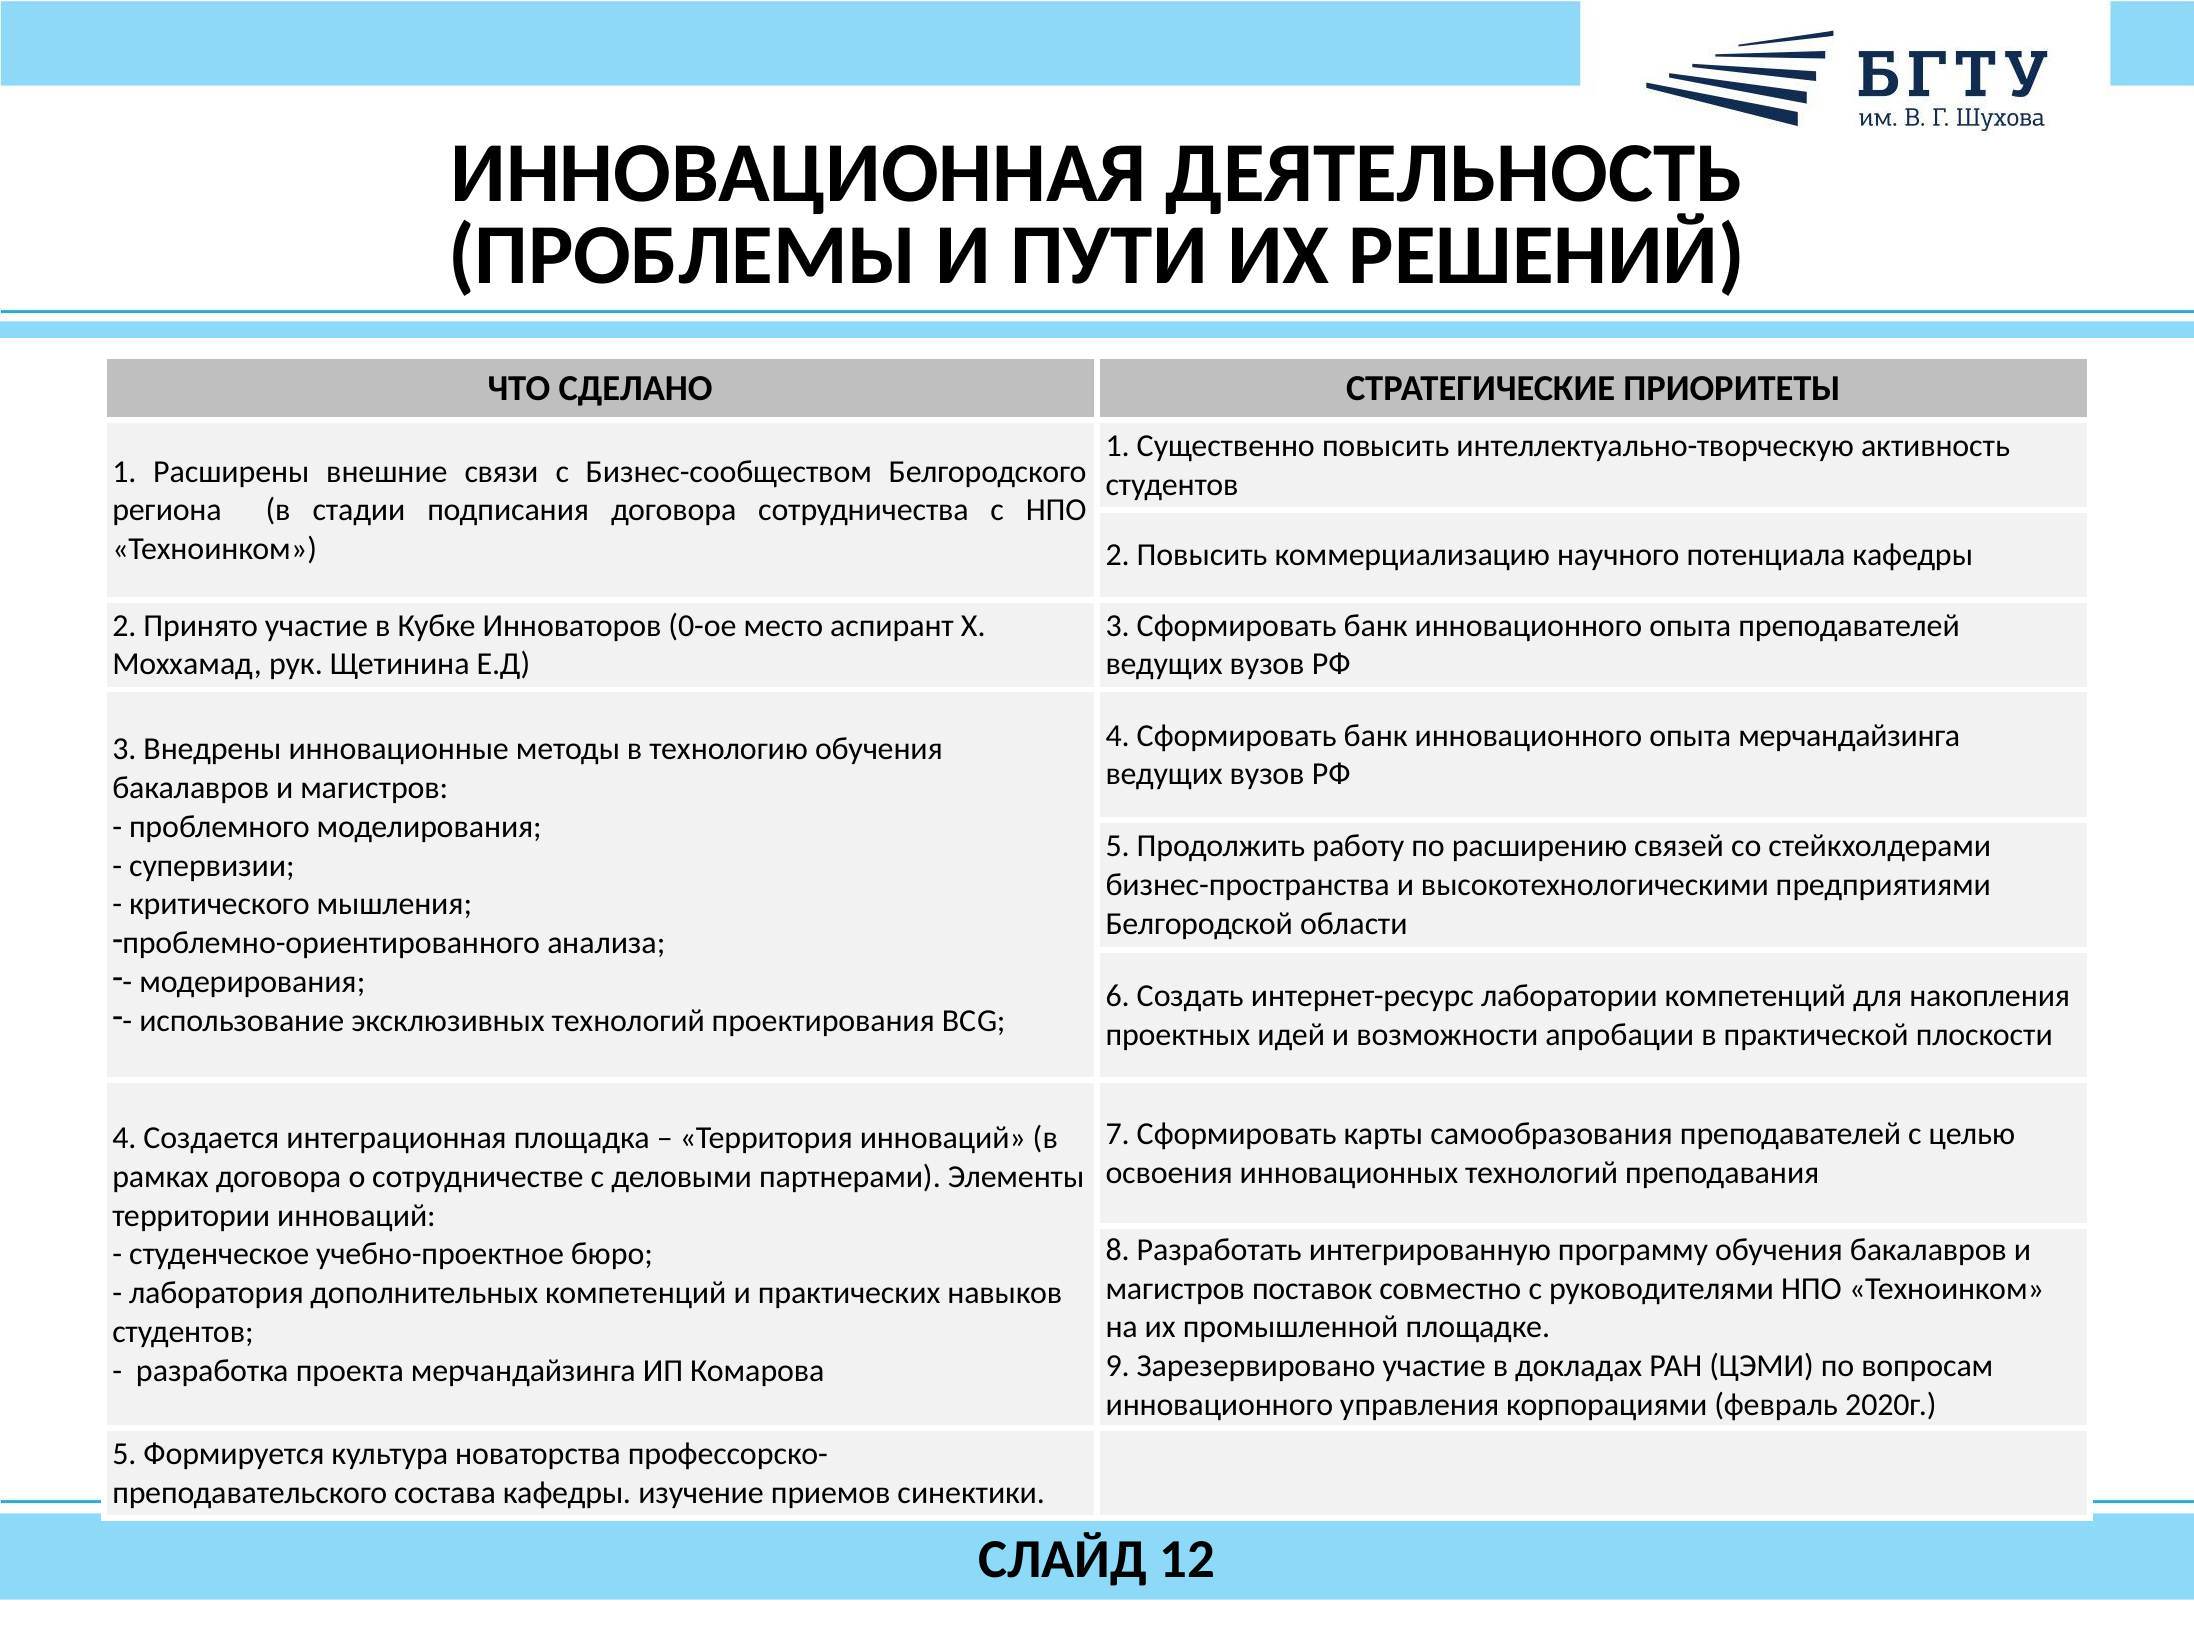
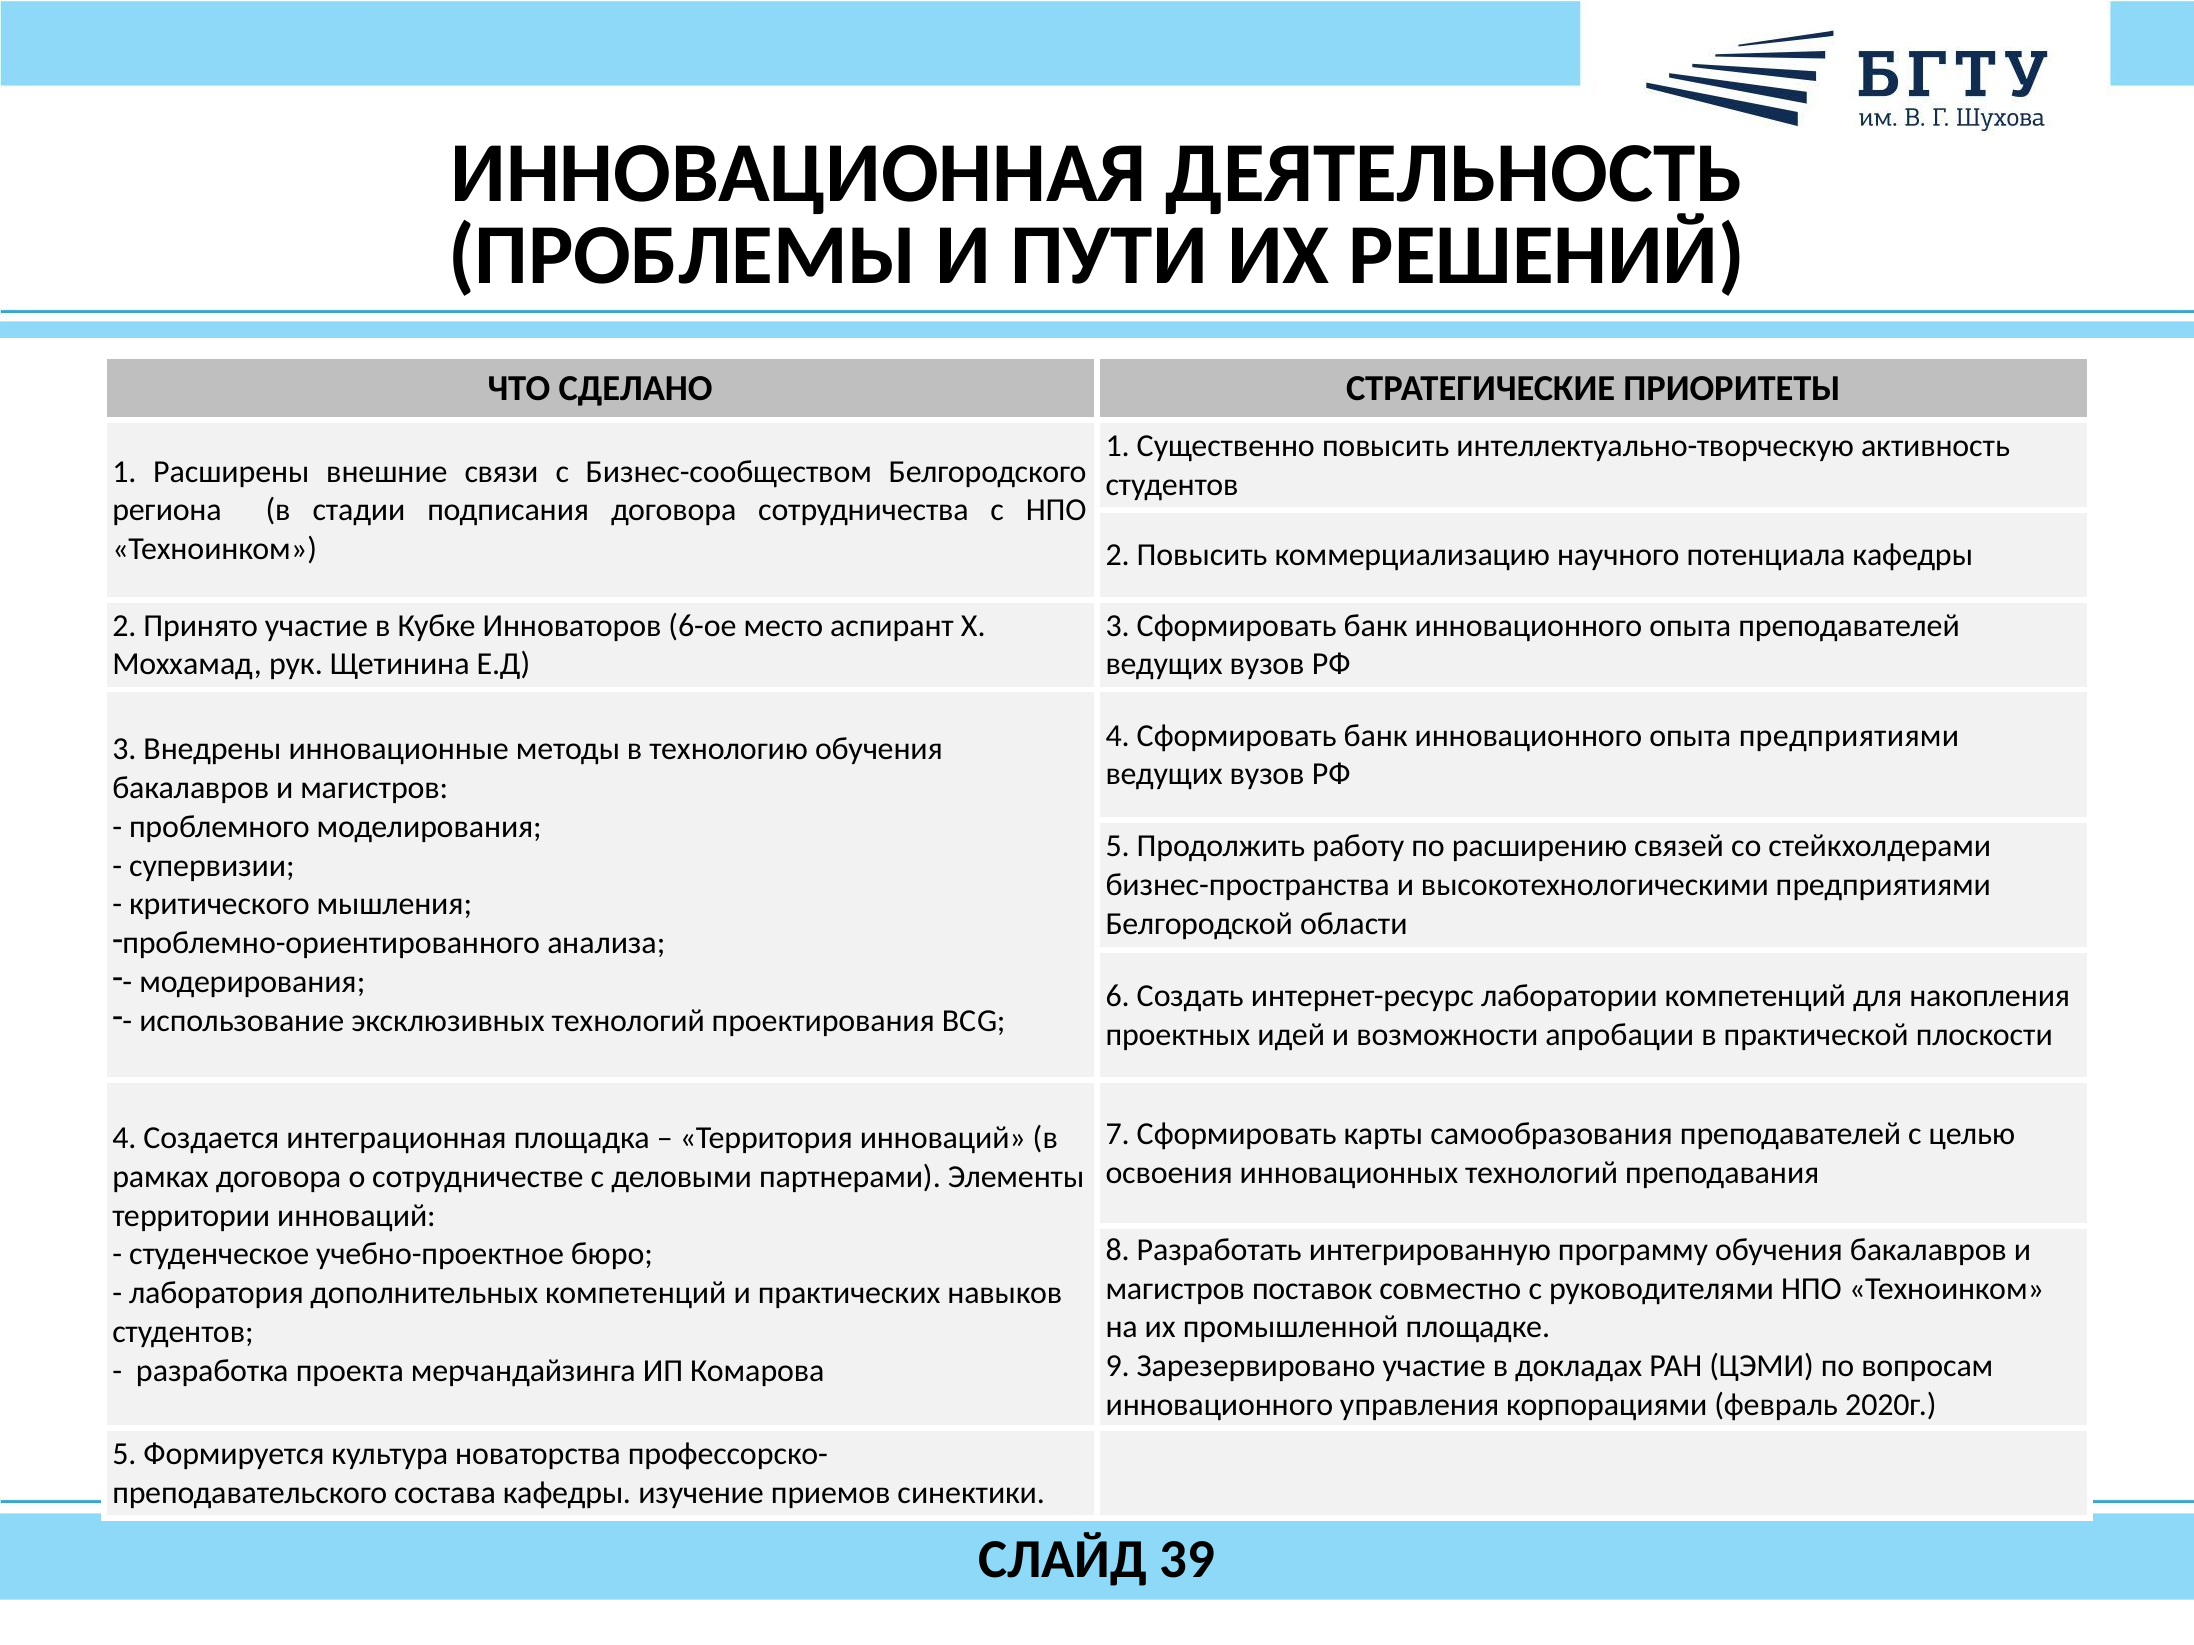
0-ое: 0-ое -> 6-ое (703, 626)
опыта мерчандайзинга: мерчандайзинга -> предприятиями (1849, 736)
12: 12 -> 39 (1188, 1560)
